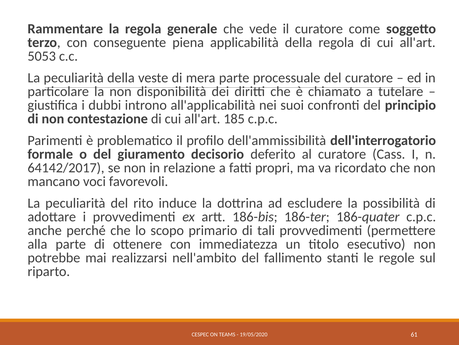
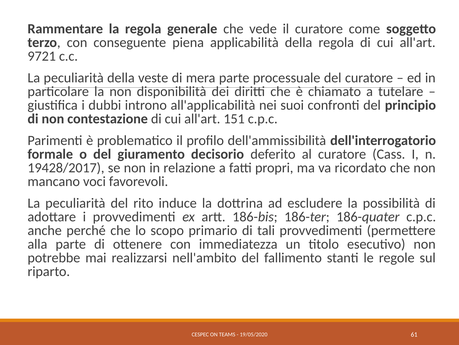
5053: 5053 -> 9721 (42, 56)
185: 185 -> 151 (234, 119)
64142/2017: 64142/2017 -> 19428/2017 (66, 168)
